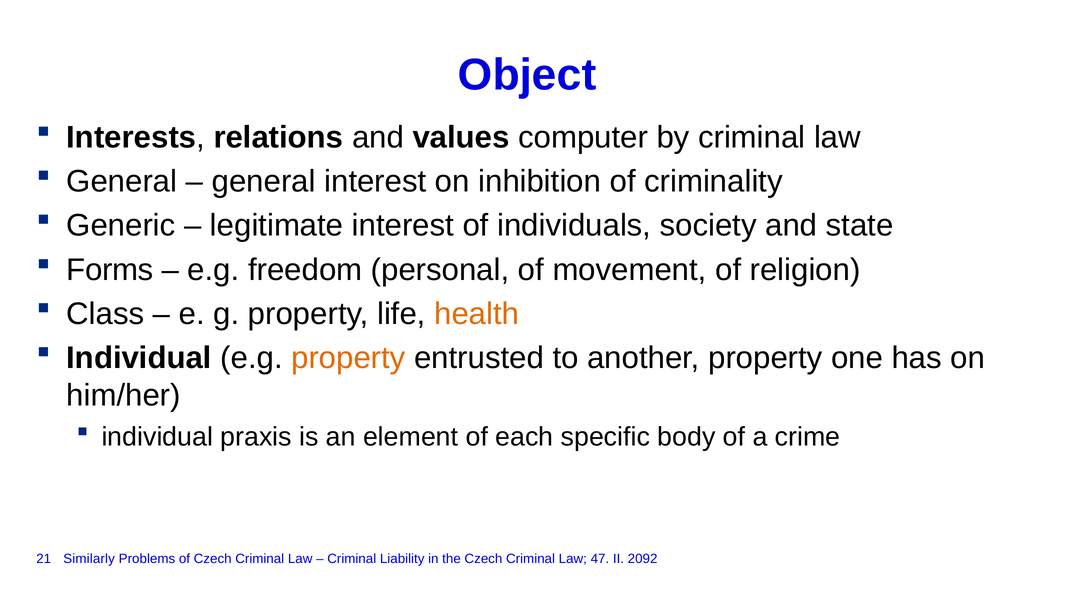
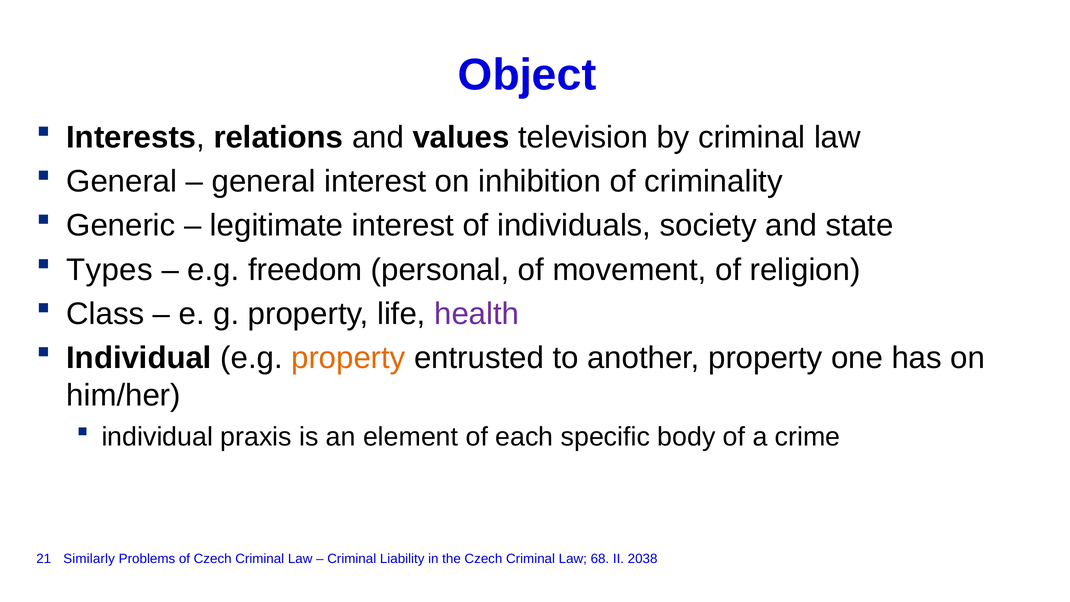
computer: computer -> television (583, 137)
Forms: Forms -> Types (110, 270)
health colour: orange -> purple (477, 314)
47: 47 -> 68 (600, 559)
2092: 2092 -> 2038 (643, 559)
